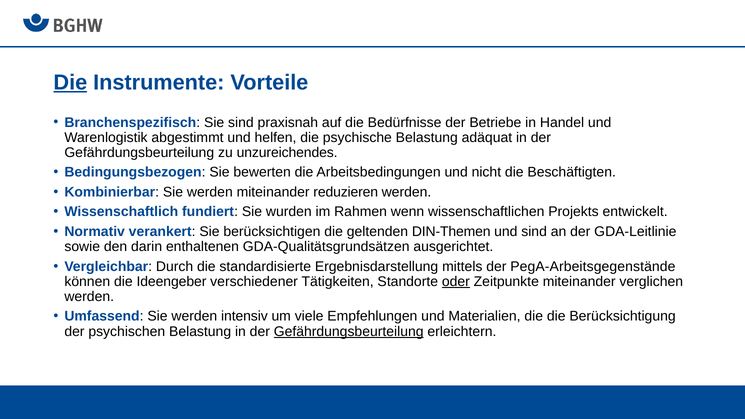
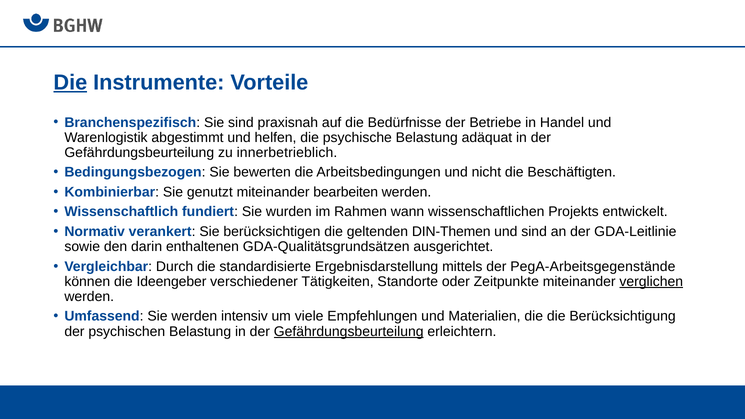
unzureichendes: unzureichendes -> innerbetrieblich (287, 153)
Kombinierbar Sie werden: werden -> genutzt (210, 192)
reduzieren: reduzieren -> bearbeiten (346, 192)
wenn: wenn -> wann (408, 212)
oder underline: present -> none (456, 282)
verglichen underline: none -> present (651, 282)
